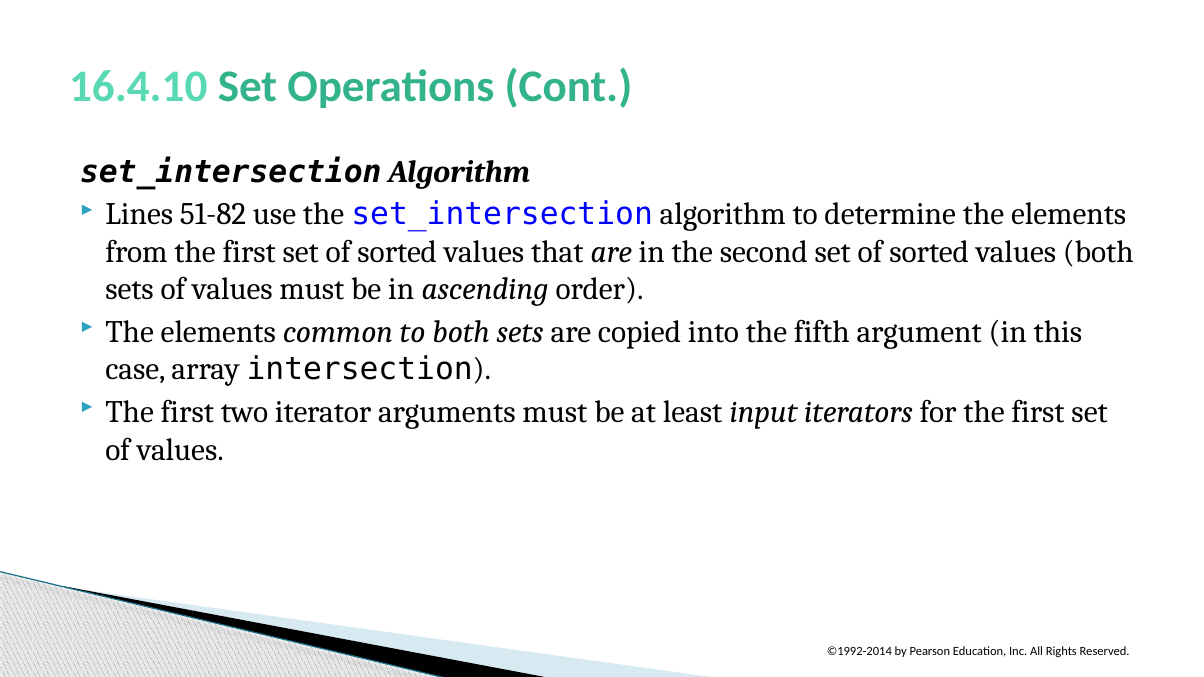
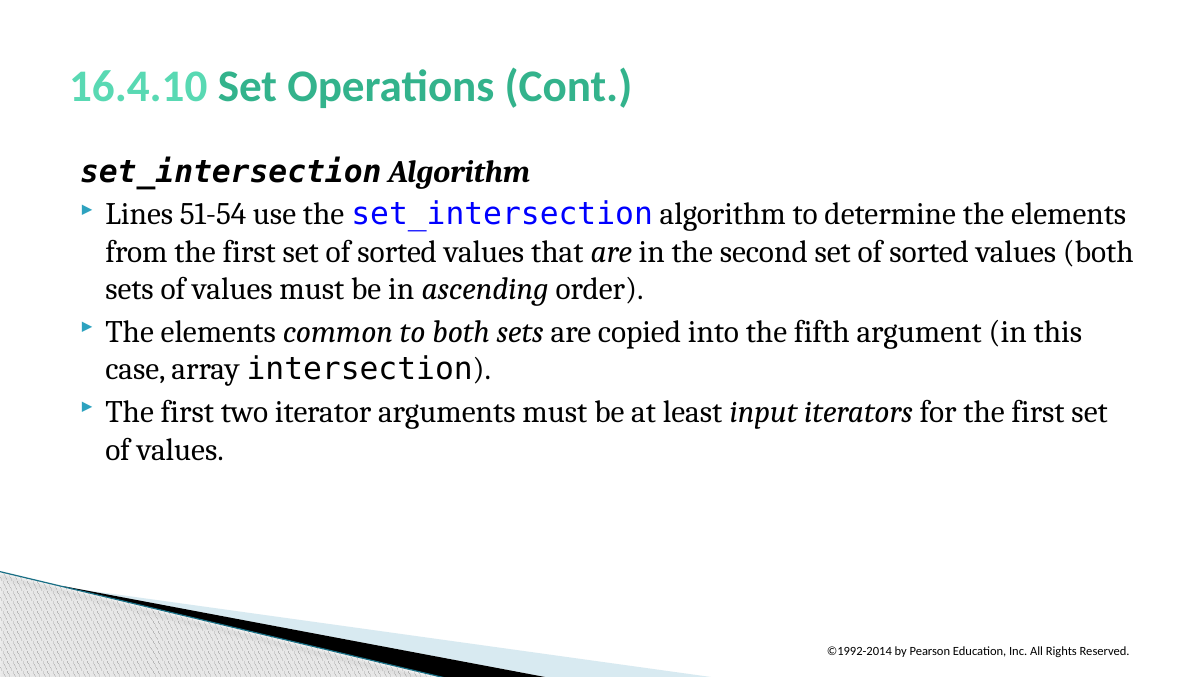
51-82: 51-82 -> 51-54 (213, 214)
